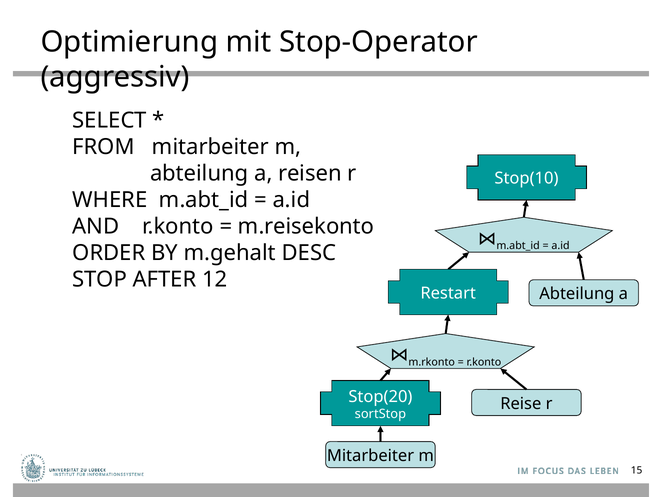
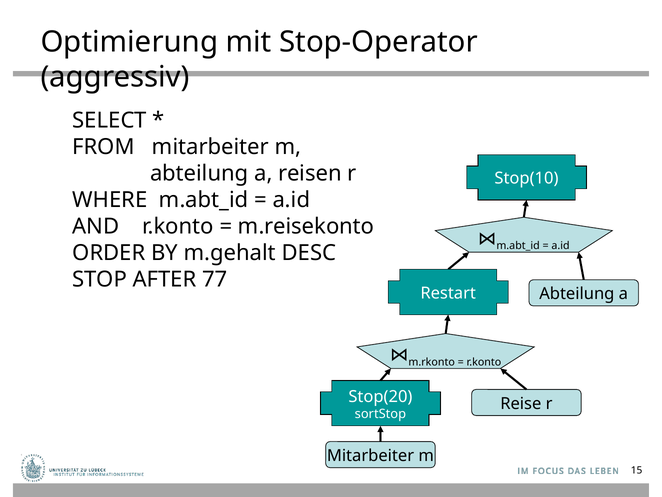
12: 12 -> 77 (215, 279)
